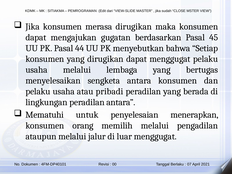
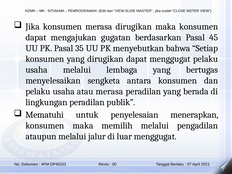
44: 44 -> 35 (79, 48)
atau pribadi: pribadi -> merasa (109, 91)
peradilan antara: antara -> publik (121, 102)
konsumen orang: orang -> maka (83, 126)
